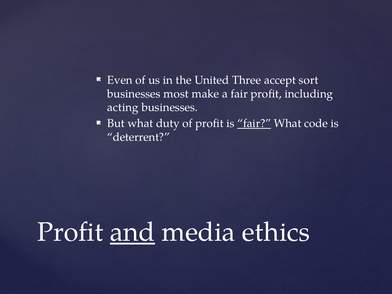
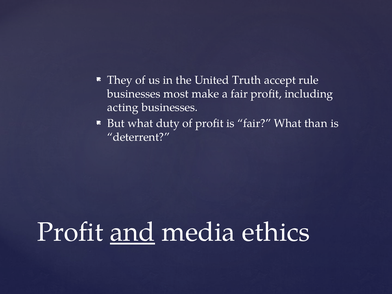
Even: Even -> They (120, 80)
Three: Three -> Truth (247, 80)
sort: sort -> rule (309, 80)
fair underline: present -> none (254, 123)
code: code -> than (316, 123)
